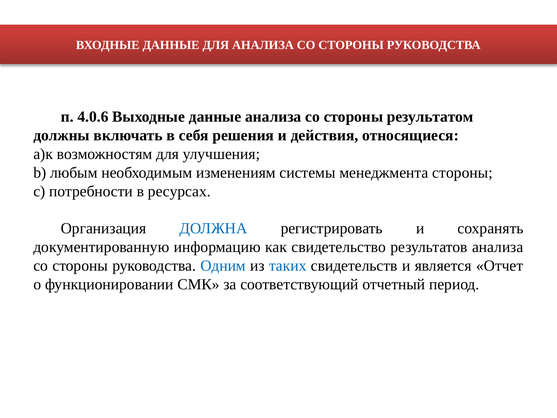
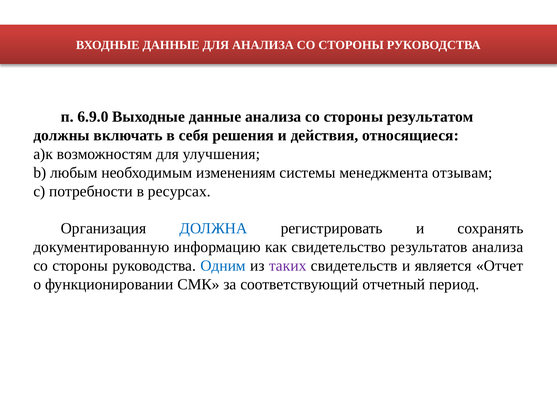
4.0.6: 4.0.6 -> 6.9.0 (93, 117)
менеджмента стороны: стороны -> отзывам (462, 173)
таких colour: blue -> purple (288, 266)
